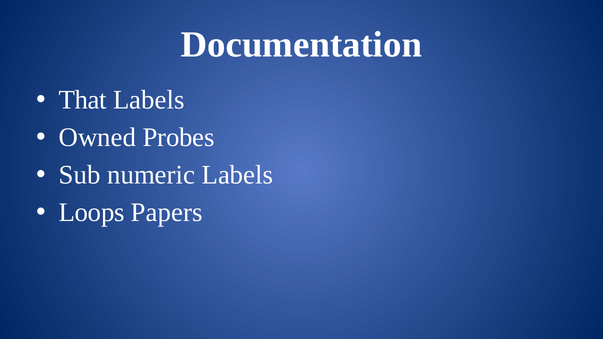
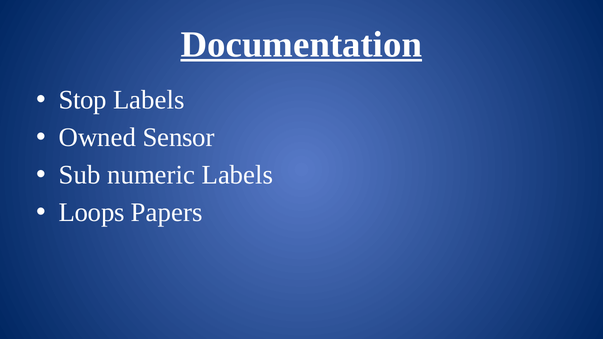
Documentation underline: none -> present (301, 44)
That: That -> Stop (83, 100)
Probes: Probes -> Sensor (179, 138)
